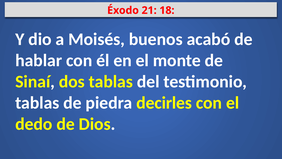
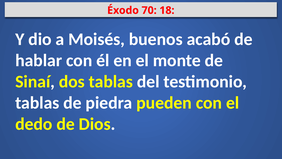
21: 21 -> 70 (149, 10)
decirles: decirles -> pueden (164, 103)
